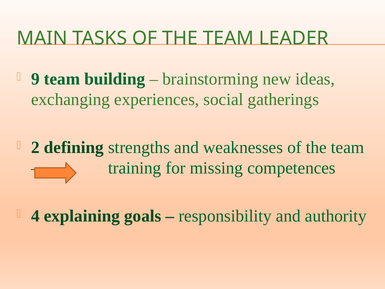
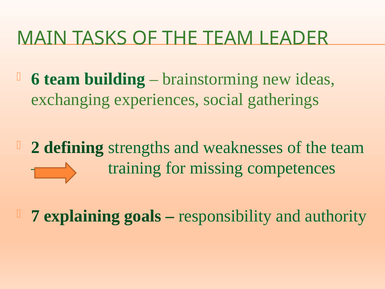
9: 9 -> 6 (35, 79)
4: 4 -> 7 (35, 216)
